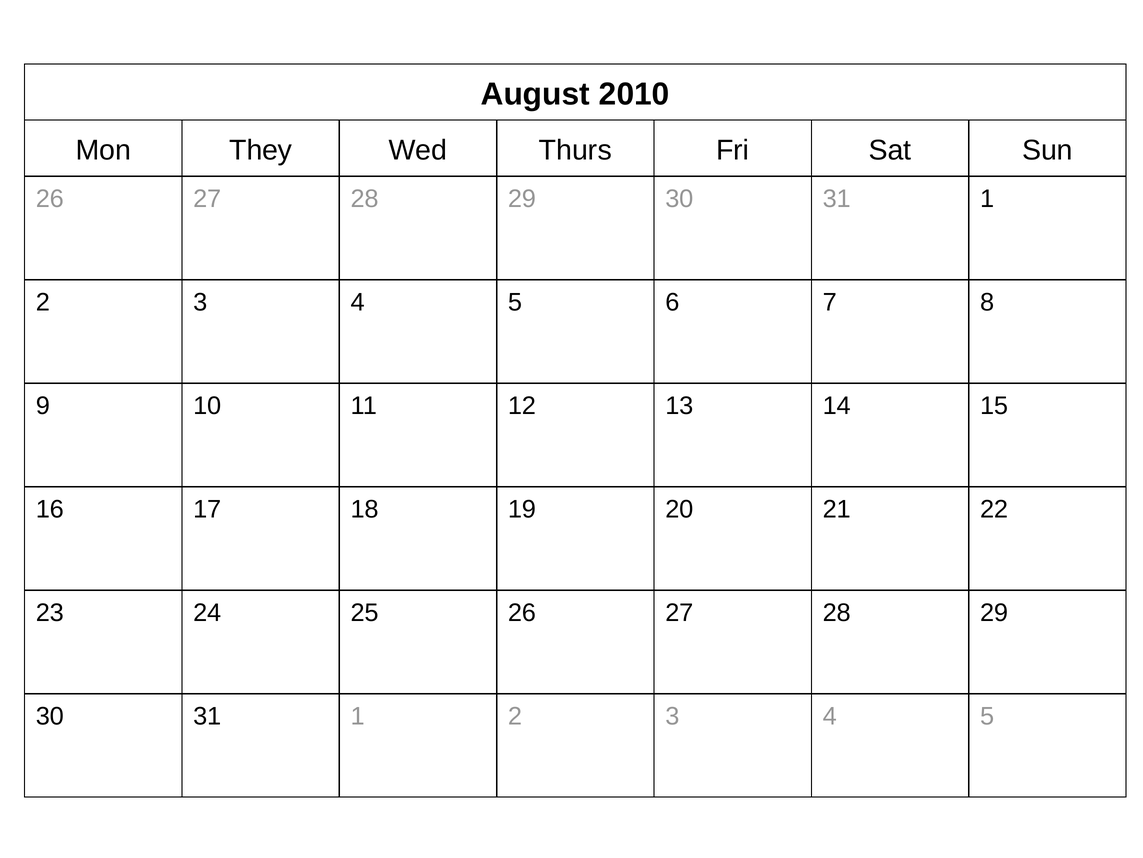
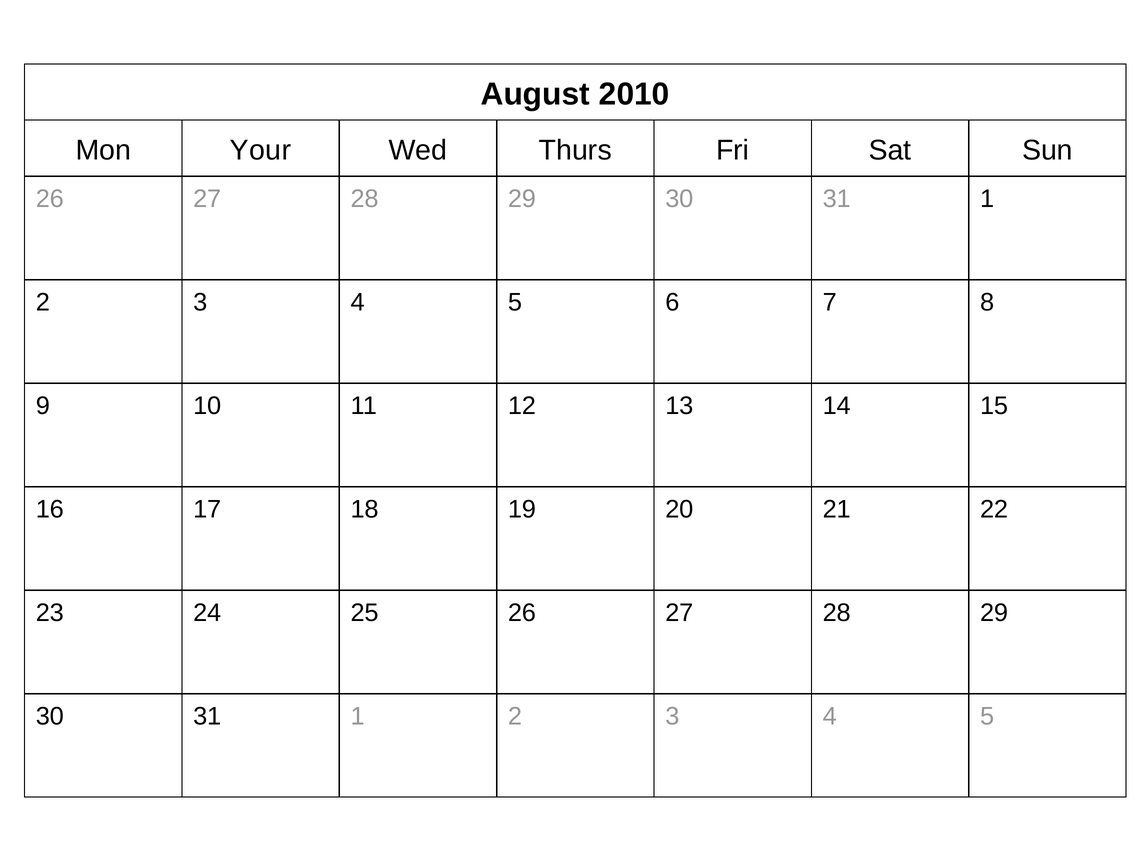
They: They -> Your (261, 150)
